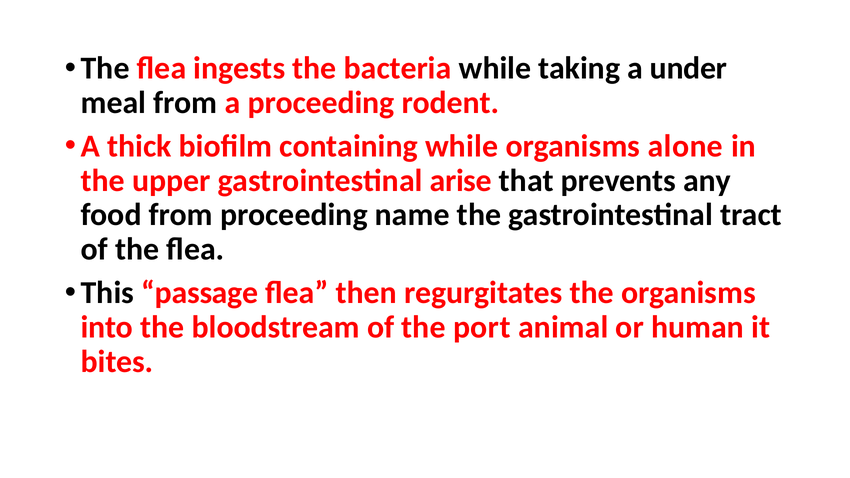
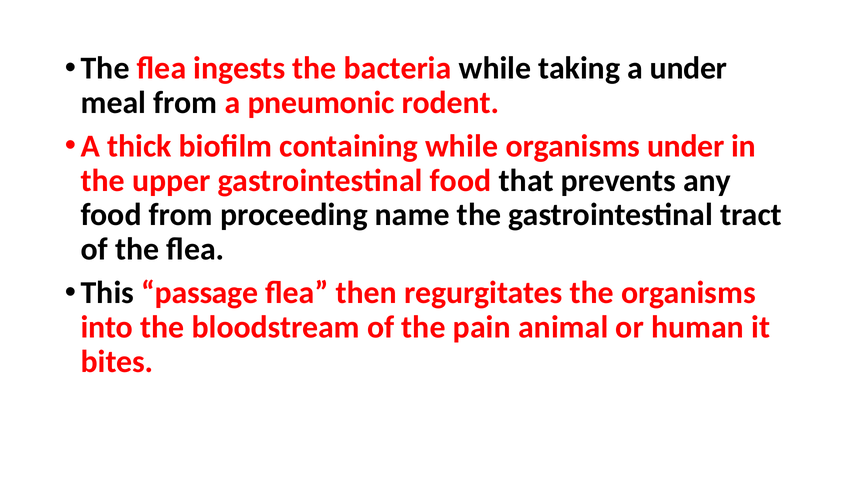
a proceeding: proceeding -> pneumonic (321, 103)
organisms alone: alone -> under (686, 146)
gastrointestinal arise: arise -> food (461, 181)
port: port -> pain (482, 327)
